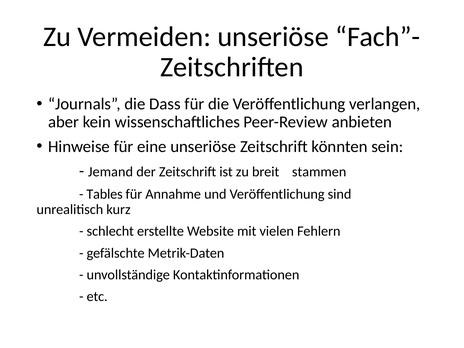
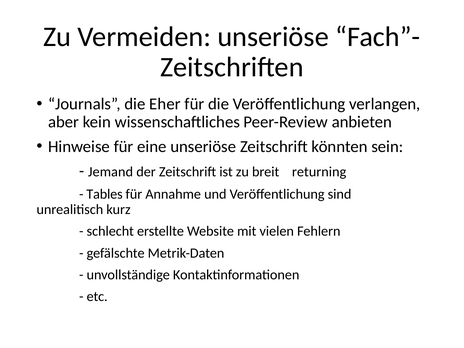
Dass: Dass -> Eher (165, 104)
stammen: stammen -> returning (319, 172)
